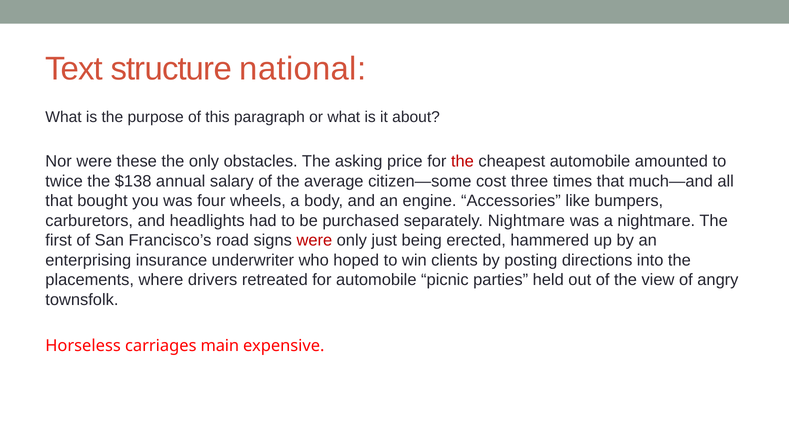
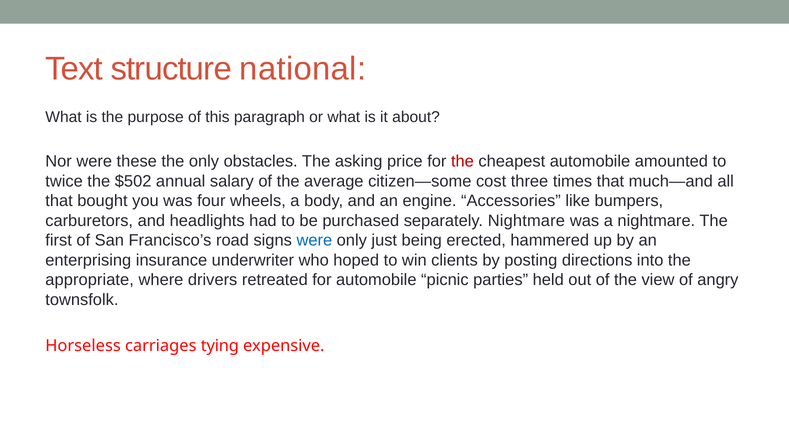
$138: $138 -> $502 (133, 181)
were colour: red -> blue (314, 240)
placements: placements -> appropriate (90, 280)
main: main -> tying (220, 346)
